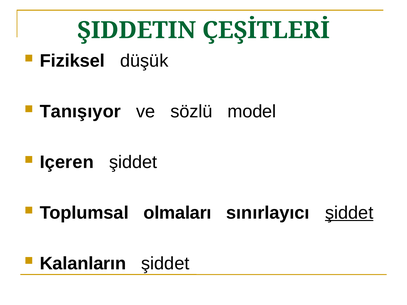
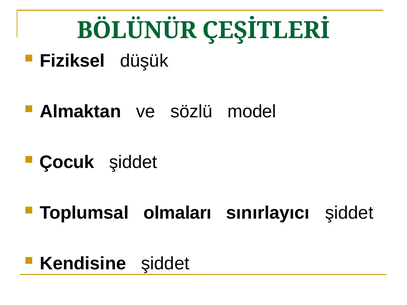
ŞIDDETIN: ŞIDDETIN -> BÖLÜNÜR (137, 30)
Tanışıyor: Tanışıyor -> Almaktan (80, 112)
Içeren: Içeren -> Çocuk (67, 162)
şiddet underline: present -> none (349, 213)
Kalanların: Kalanların -> Kendisine (83, 264)
